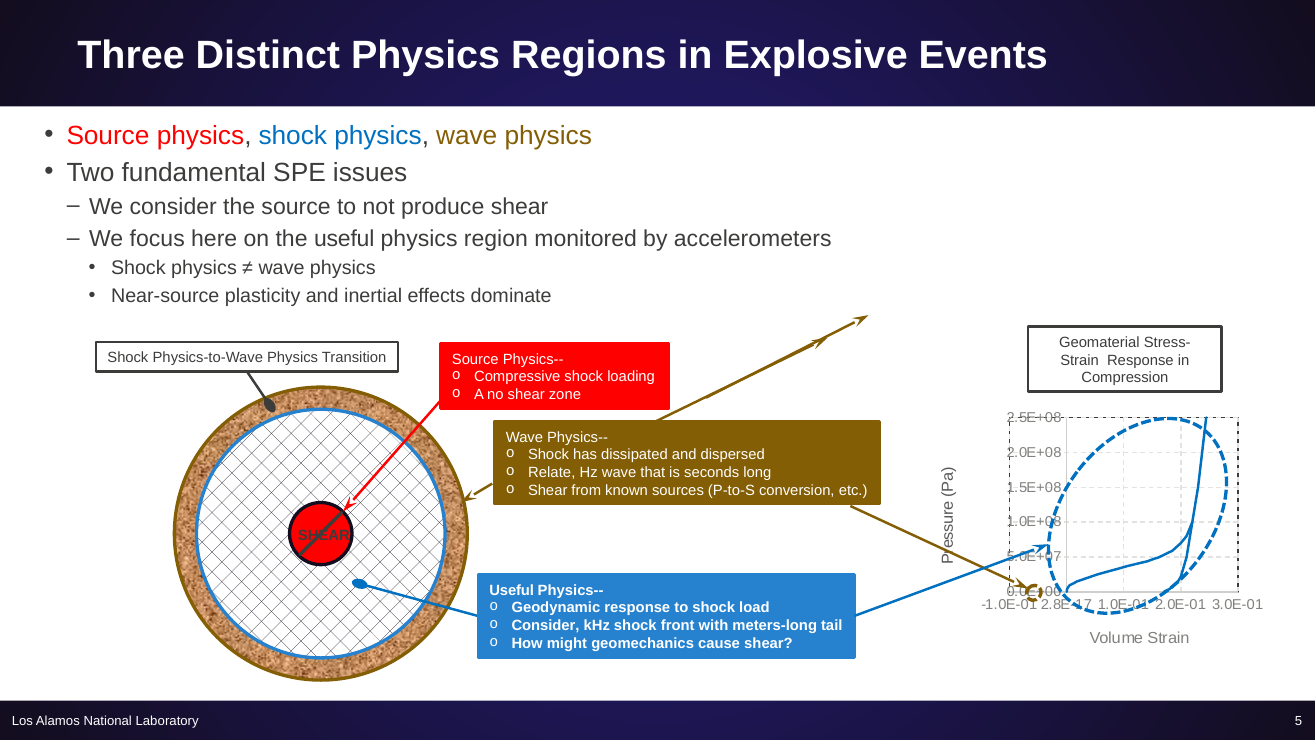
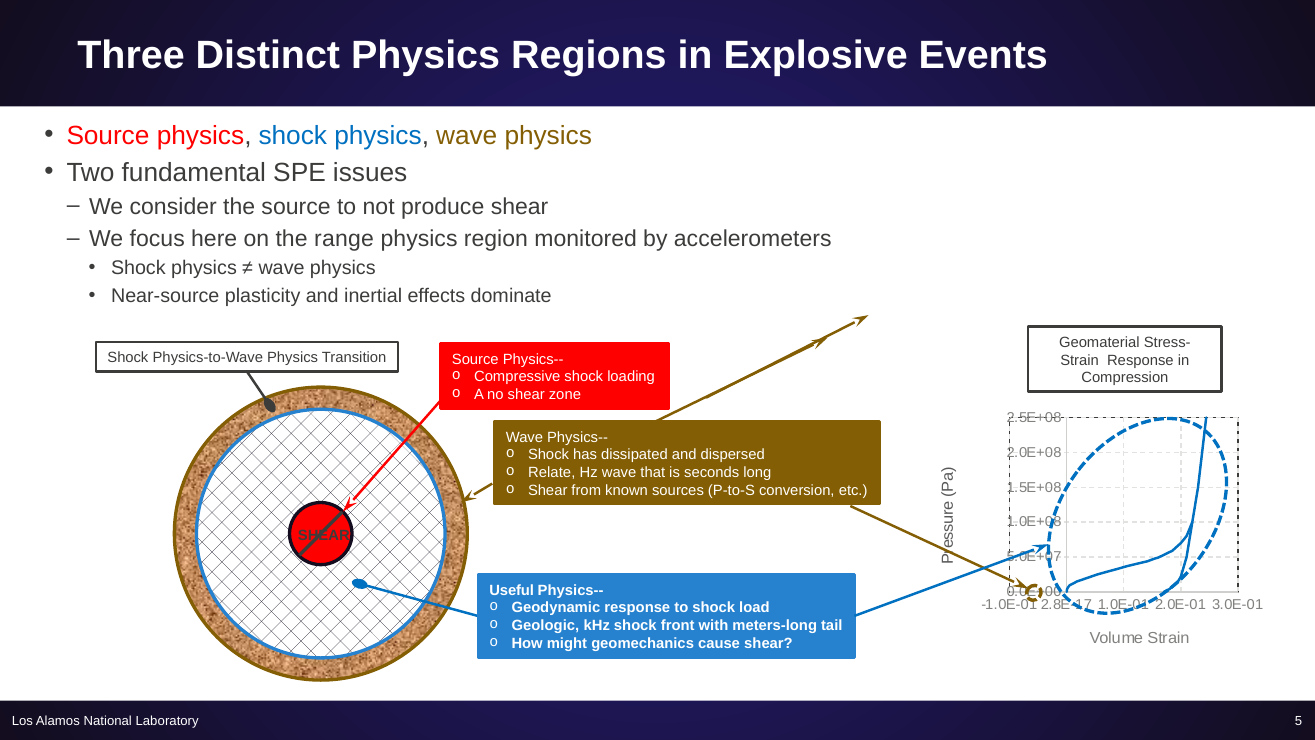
the useful: useful -> range (344, 239)
Consider: Consider -> Geologic (545, 626)
